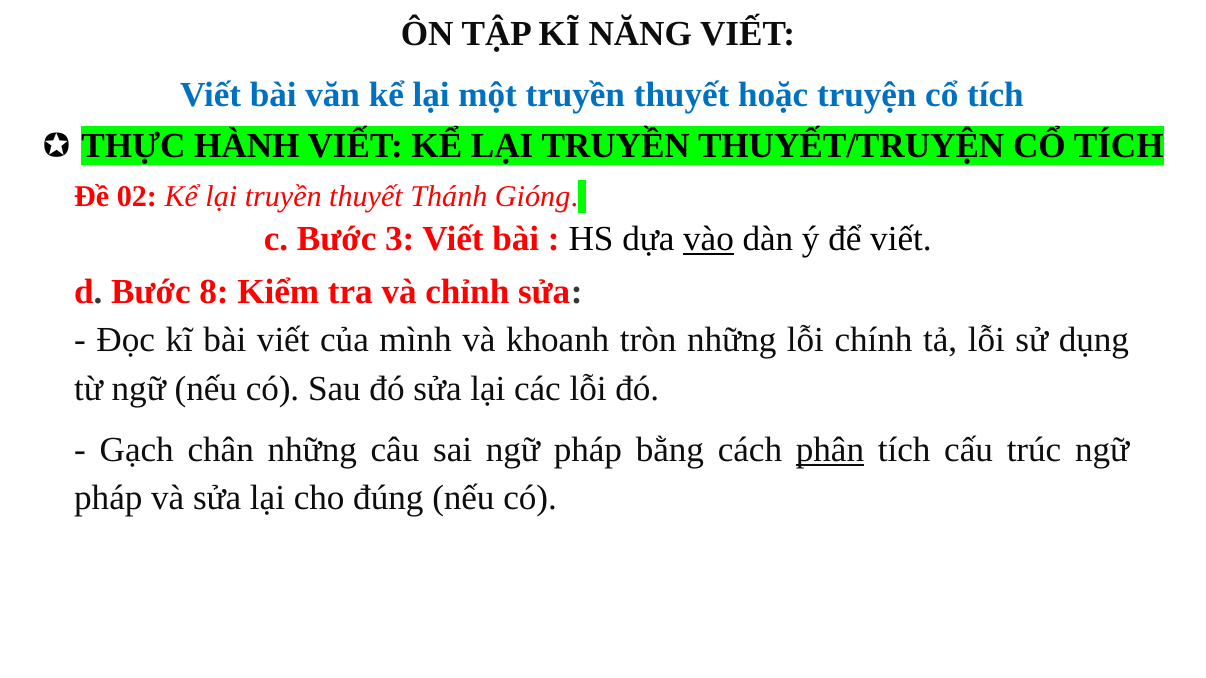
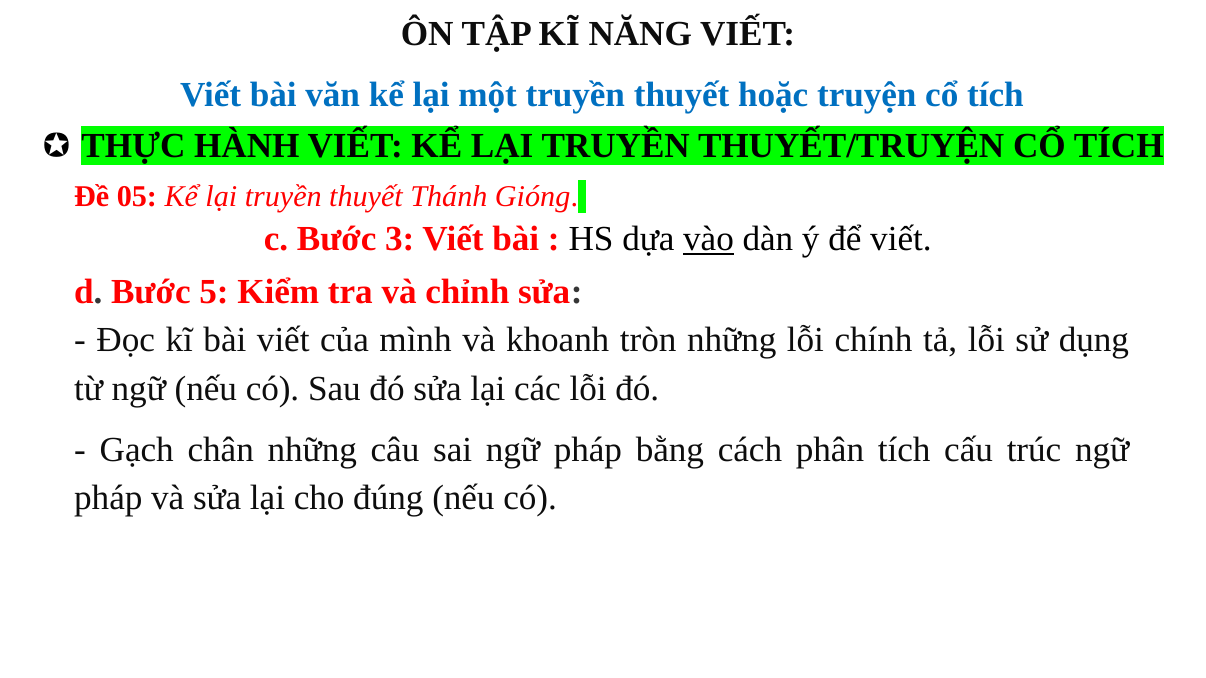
02: 02 -> 05 (137, 197)
8: 8 -> 5 (214, 292)
phân underline: present -> none (830, 450)
